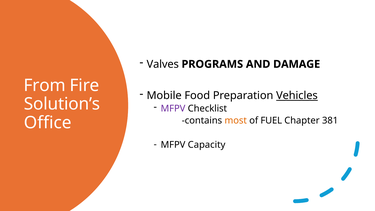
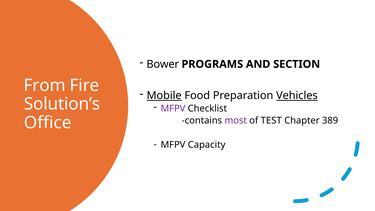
Valves: Valves -> Bower (163, 64)
DAMAGE: DAMAGE -> SECTION (297, 64)
Mobile underline: none -> present (164, 96)
most colour: orange -> purple (236, 121)
FUEL: FUEL -> TEST (271, 121)
381: 381 -> 389 (330, 121)
